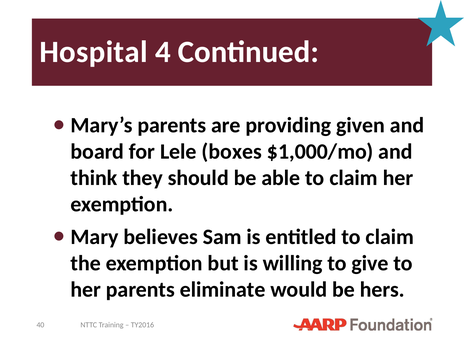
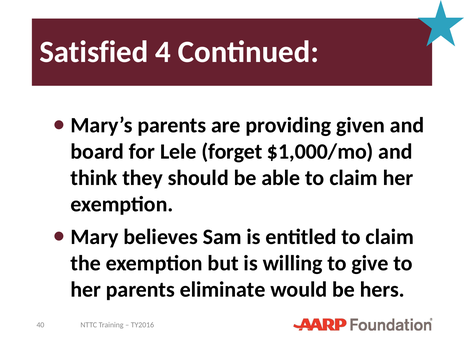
Hospital: Hospital -> Satisfied (94, 52)
boxes: boxes -> forget (232, 152)
